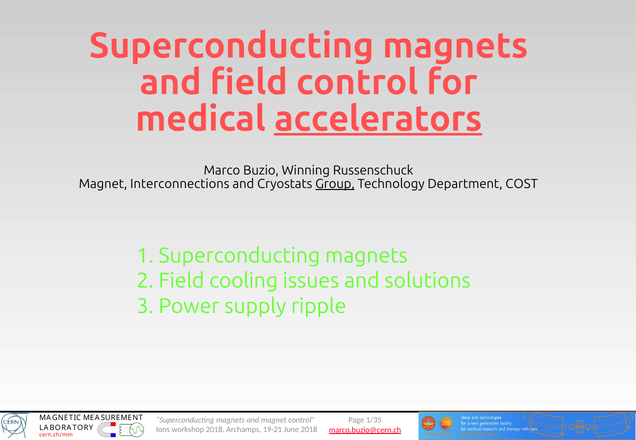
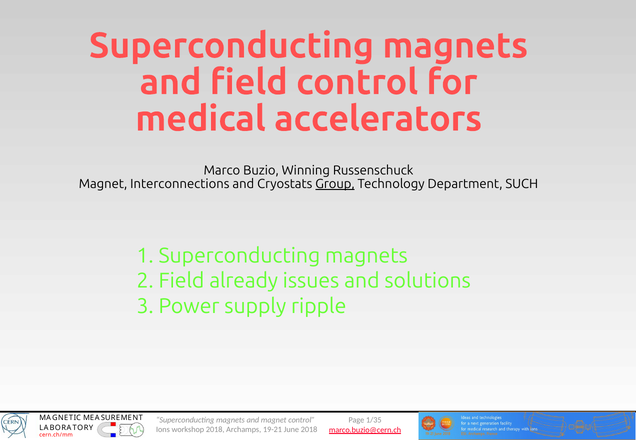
accelerators underline: present -> none (378, 119)
COST: COST -> SUCH (522, 184)
cooling: cooling -> already (244, 281)
